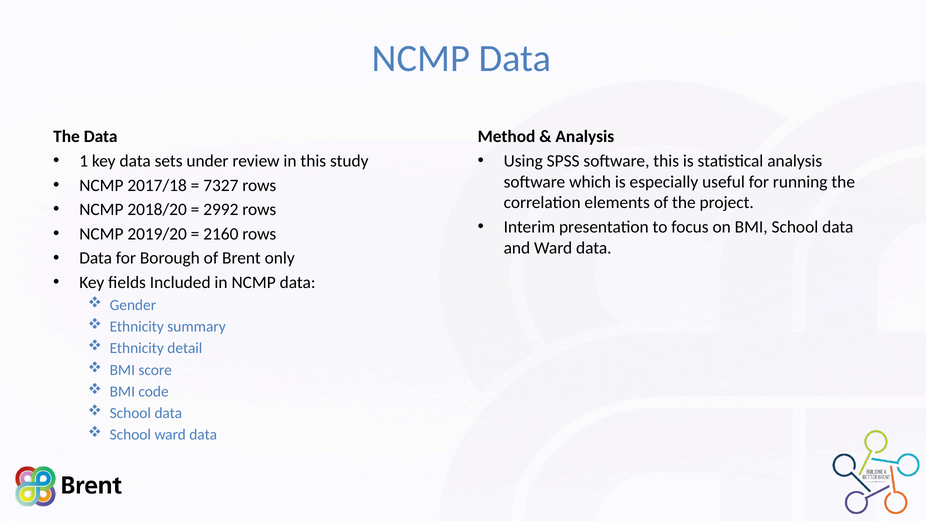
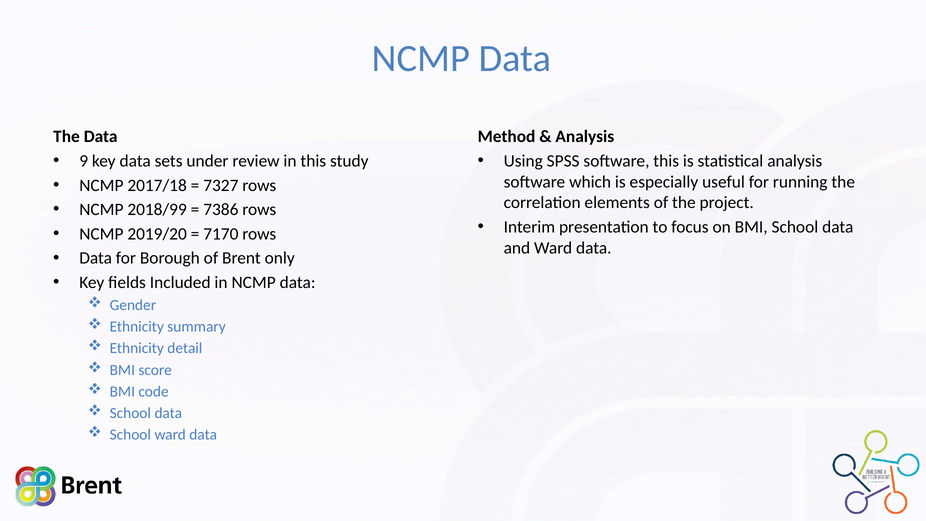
1: 1 -> 9 (84, 161)
2018/20: 2018/20 -> 2018/99 (157, 210)
2992: 2992 -> 7386 (221, 210)
2160: 2160 -> 7170 (221, 234)
